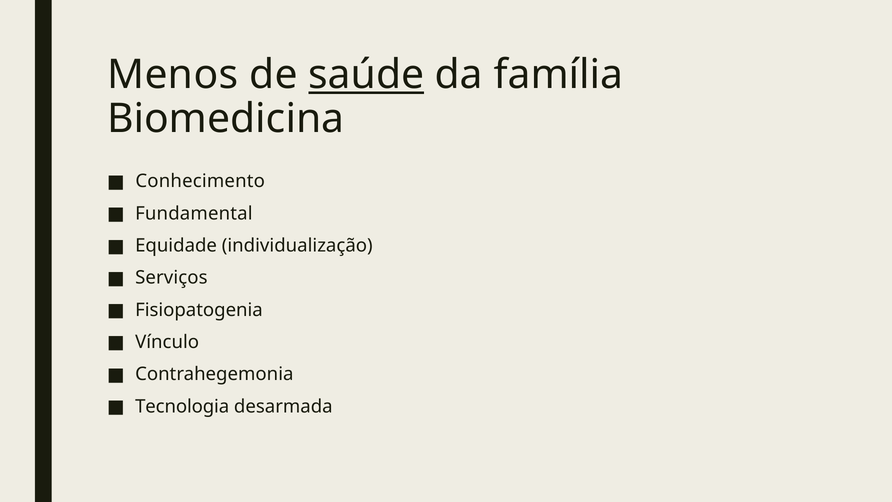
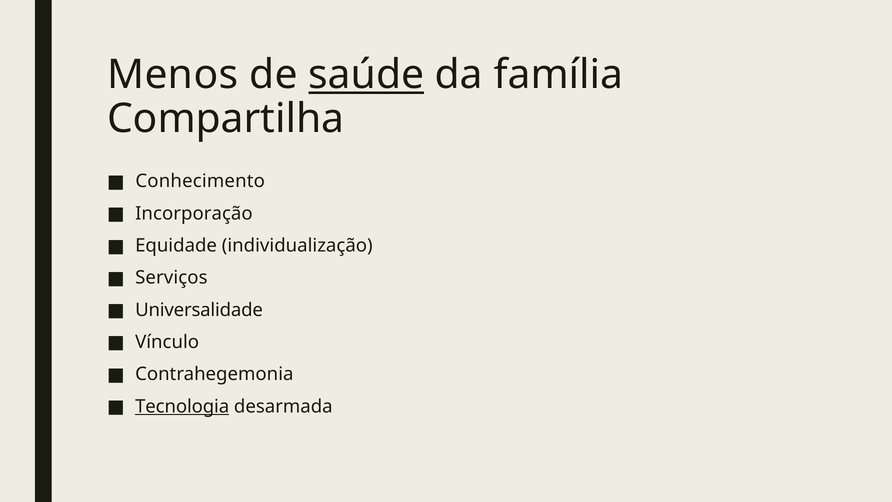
Biomedicina: Biomedicina -> Compartilha (226, 119)
Fundamental: Fundamental -> Incorporação (194, 213)
Fisiopatogenia: Fisiopatogenia -> Universalidade (199, 310)
Tecnologia underline: none -> present (182, 406)
